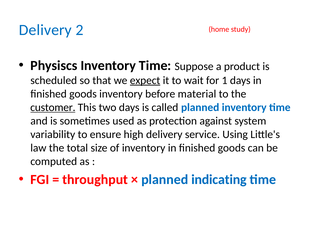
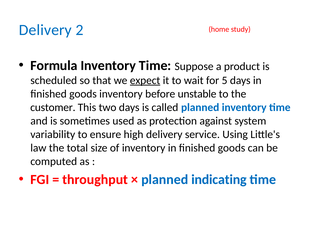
Physiscs: Physiscs -> Formula (54, 65)
1: 1 -> 5 (225, 80)
material: material -> unstable (197, 94)
customer underline: present -> none (53, 107)
